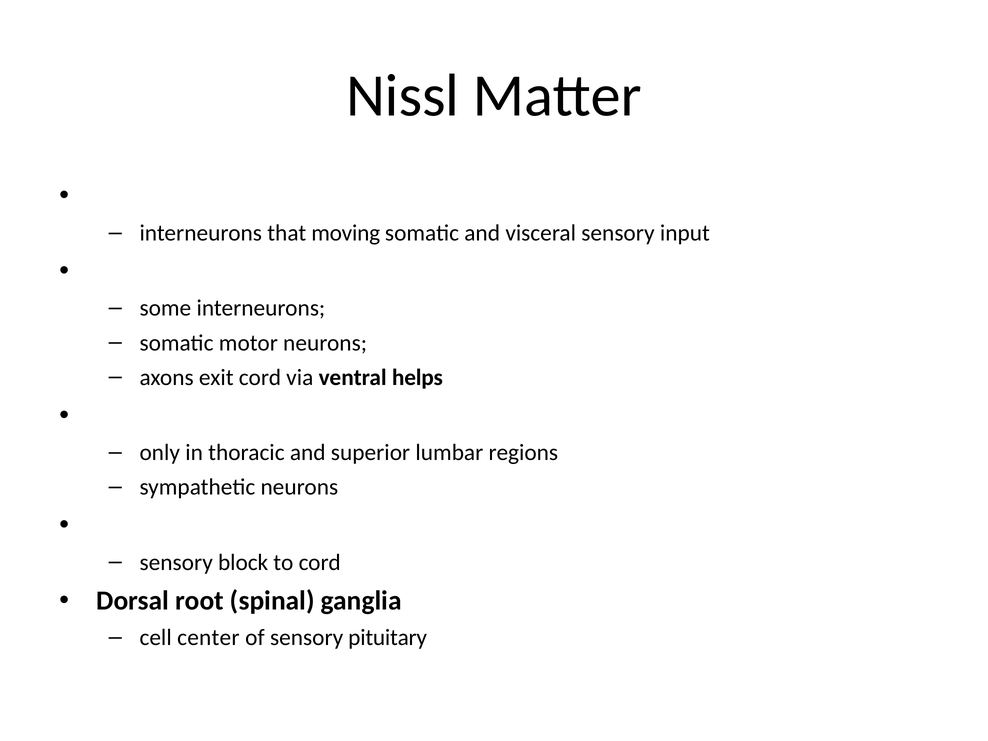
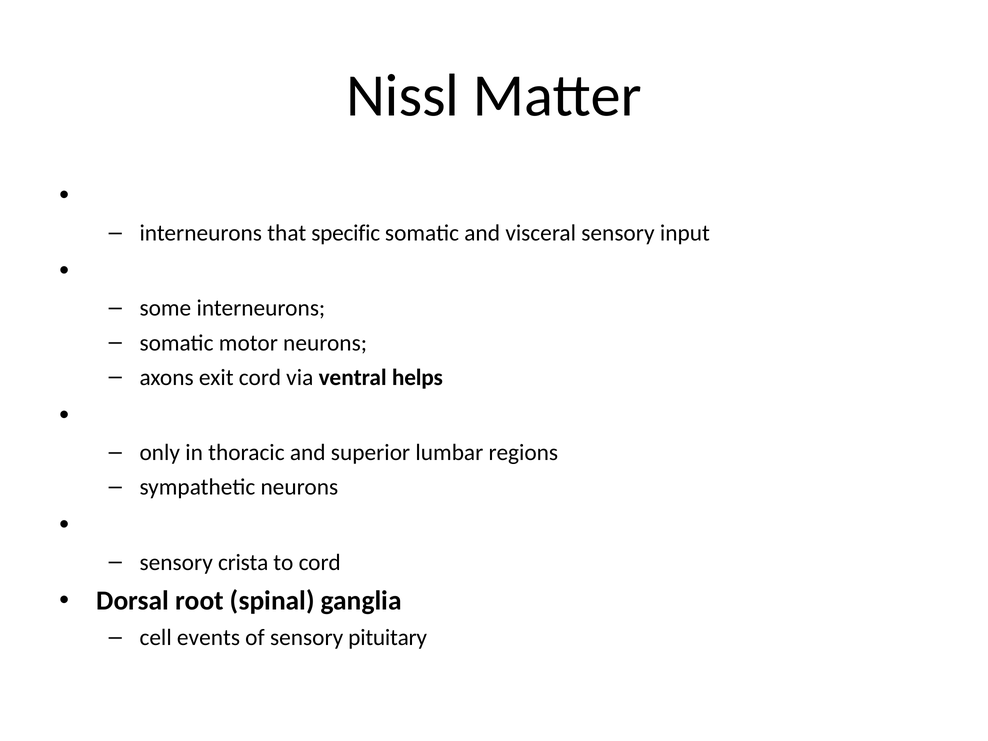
moving: moving -> specific (346, 233)
block: block -> crista (243, 562)
center: center -> events (208, 638)
